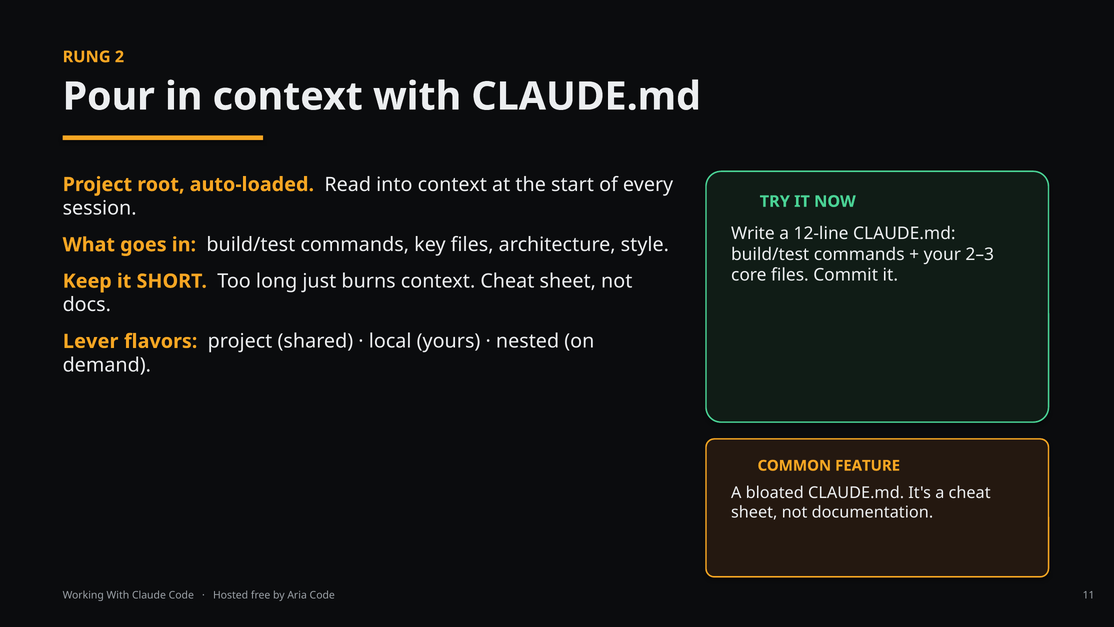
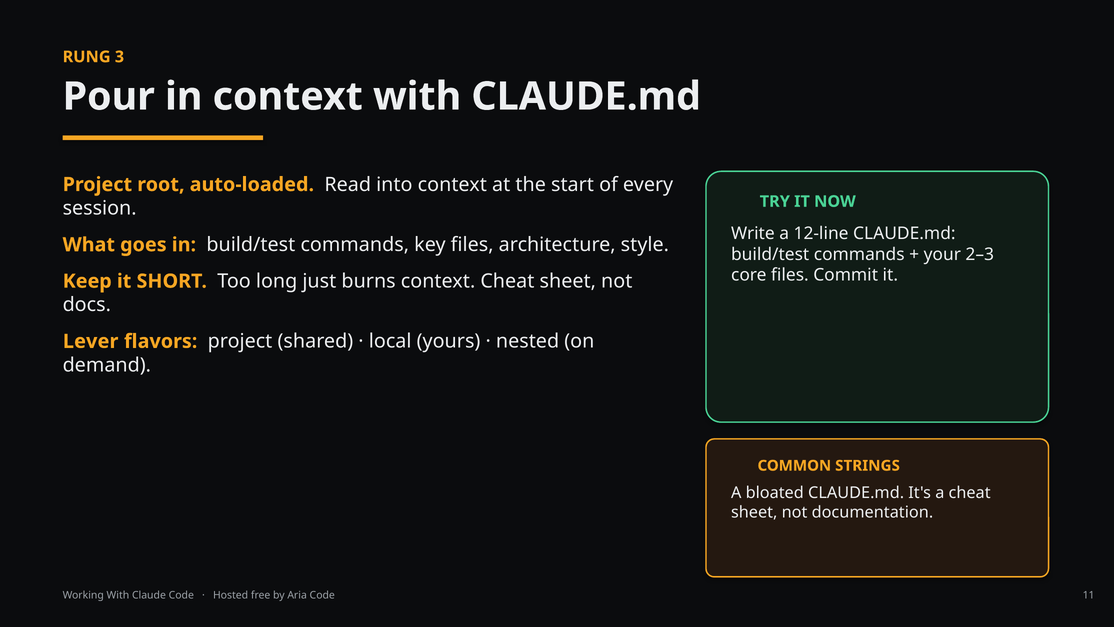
2: 2 -> 3 (119, 57)
FEATURE: FEATURE -> STRINGS (868, 465)
